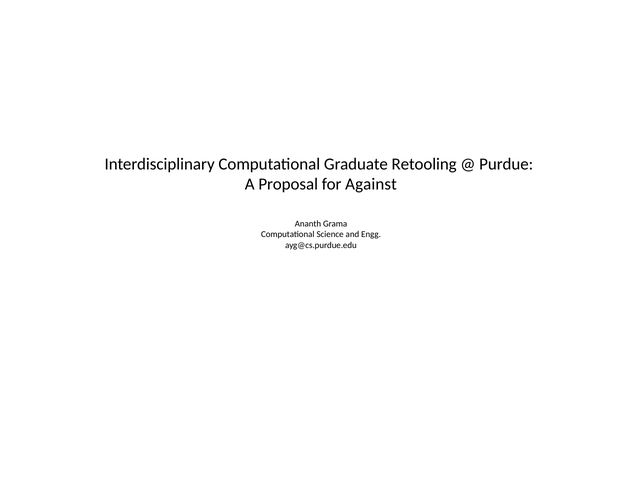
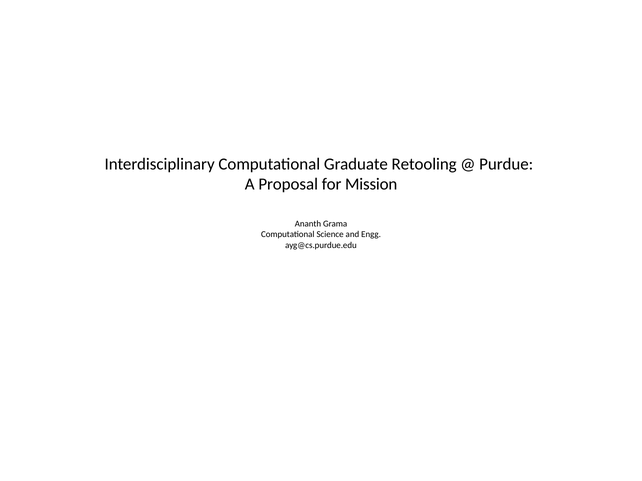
Against: Against -> Mission (371, 184)
